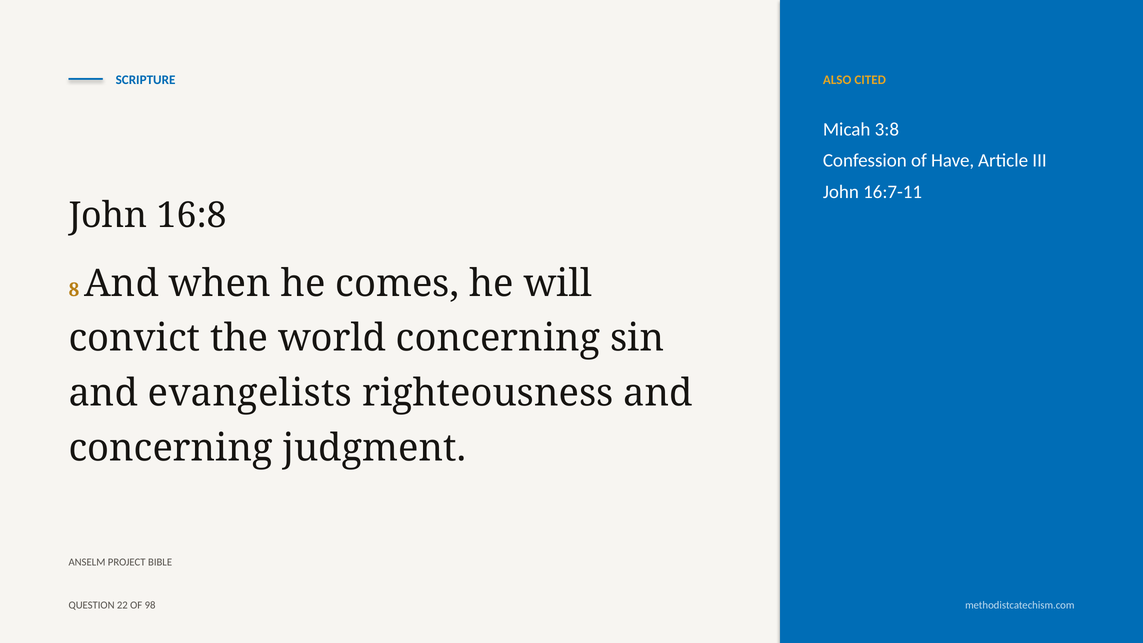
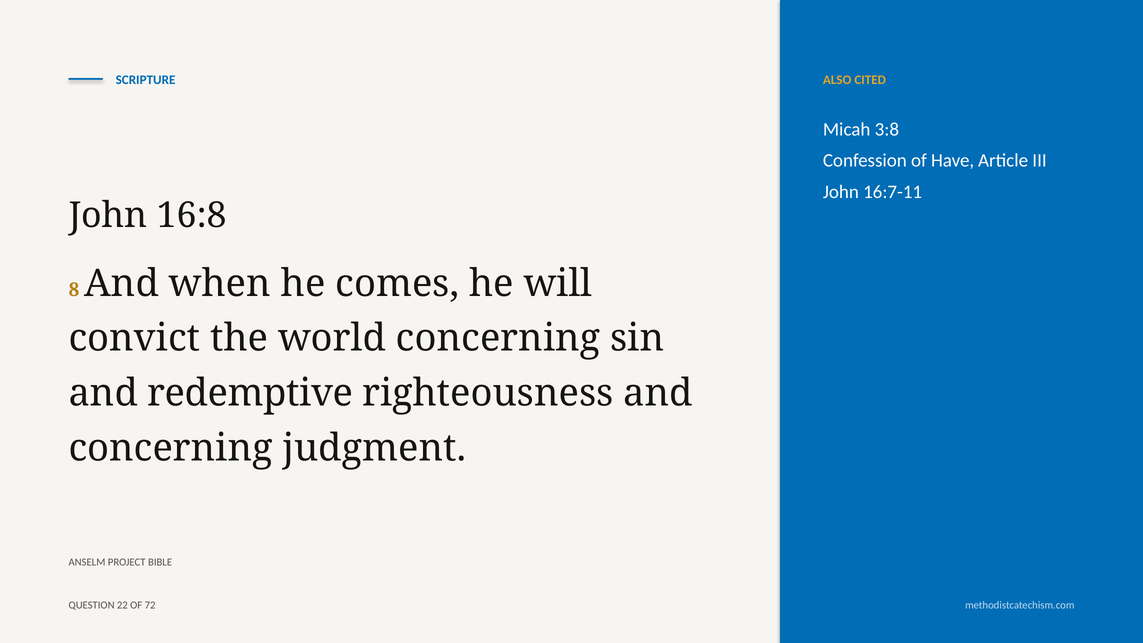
evangelists: evangelists -> redemptive (250, 393)
98: 98 -> 72 (150, 605)
